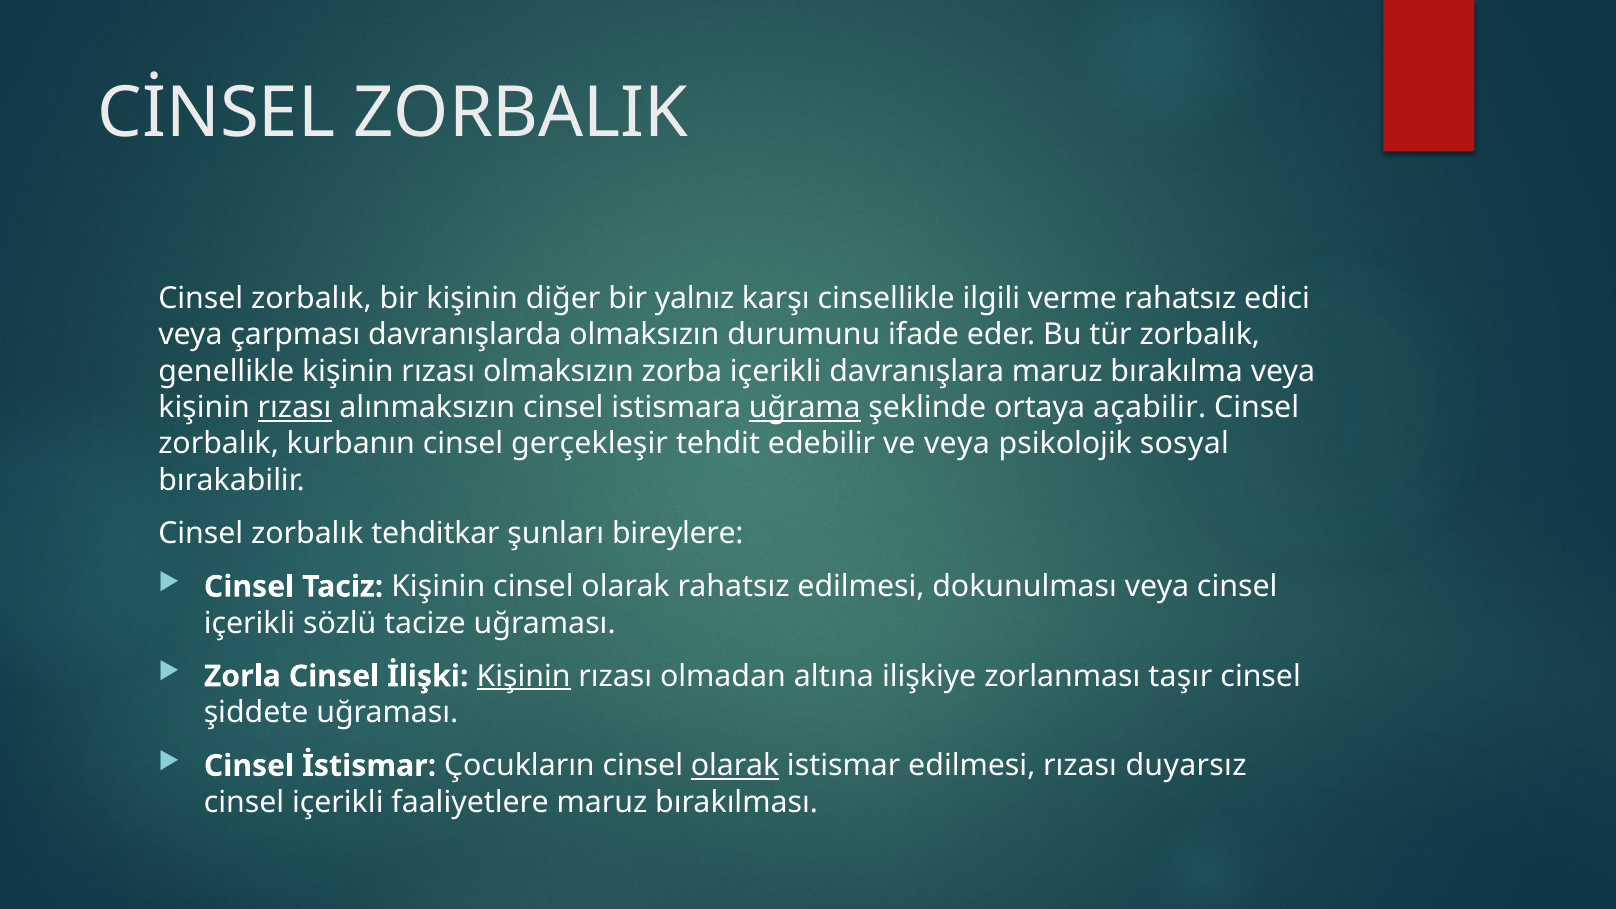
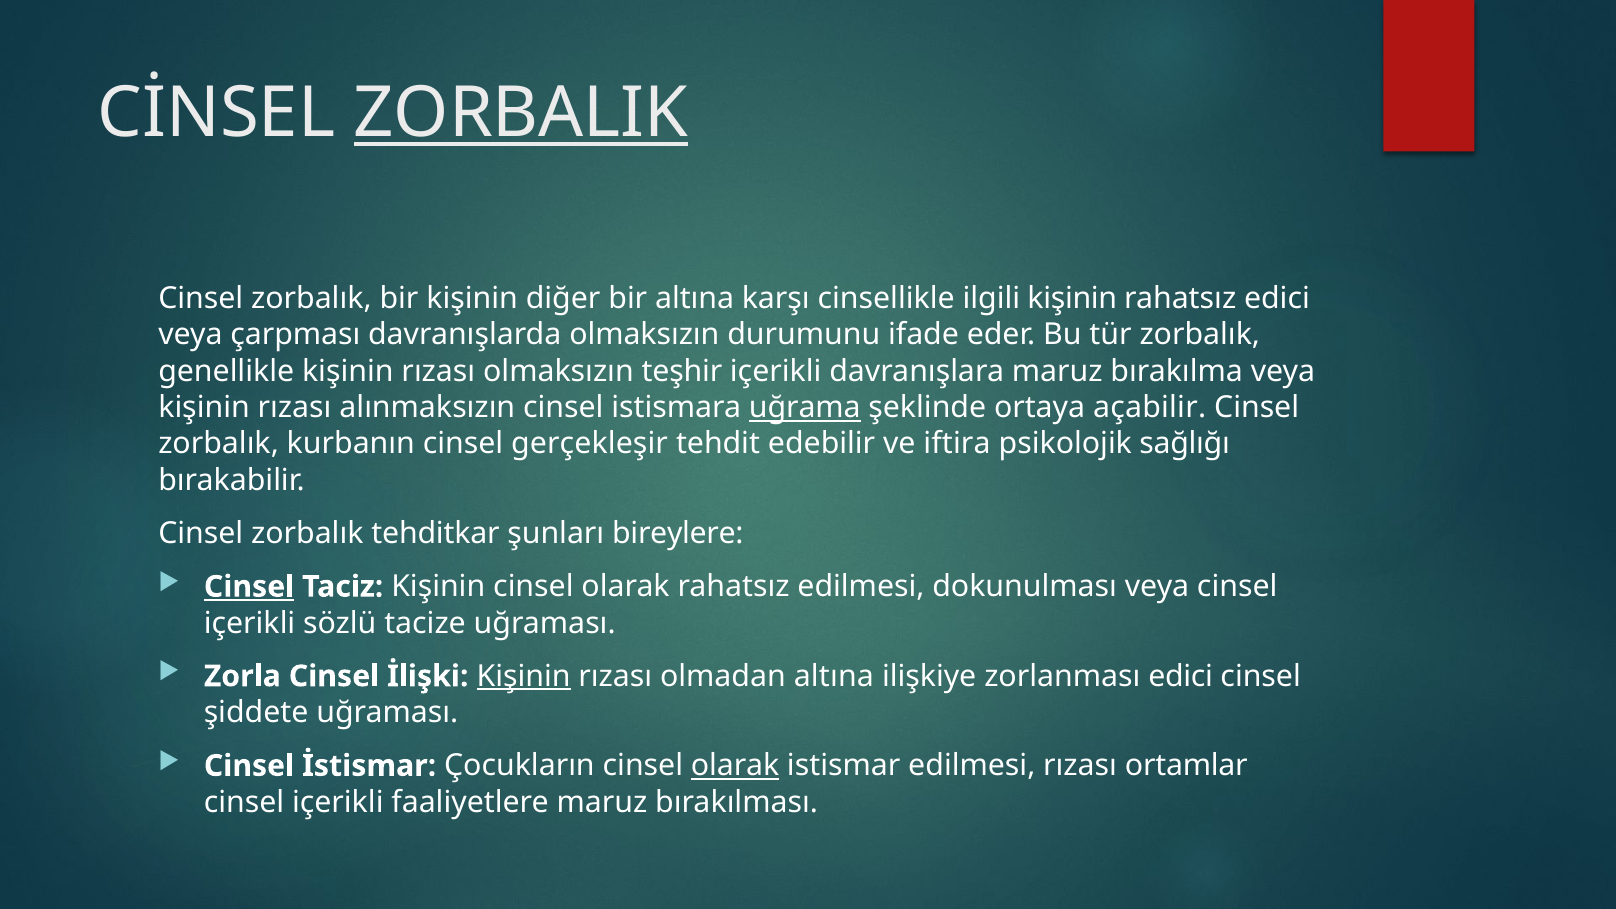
ZORBALIK underline: none -> present (521, 113)
bir yalnız: yalnız -> altına (695, 298)
ilgili verme: verme -> kişinin (1072, 298)
zorba: zorba -> teşhir (682, 371)
rızası underline: present -> none (295, 408)
ve veya: veya -> iftira (957, 444)
sosyal: sosyal -> sağlığı (1185, 444)
Cinsel underline: none -> present (249, 587)
zorlanması taşır: taşır -> edici (1181, 676)
duyarsız: duyarsız -> ortamlar (1186, 766)
